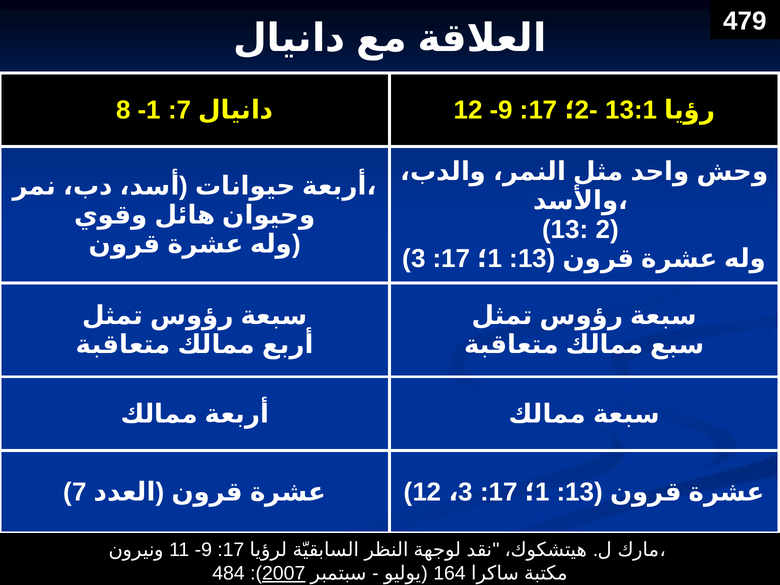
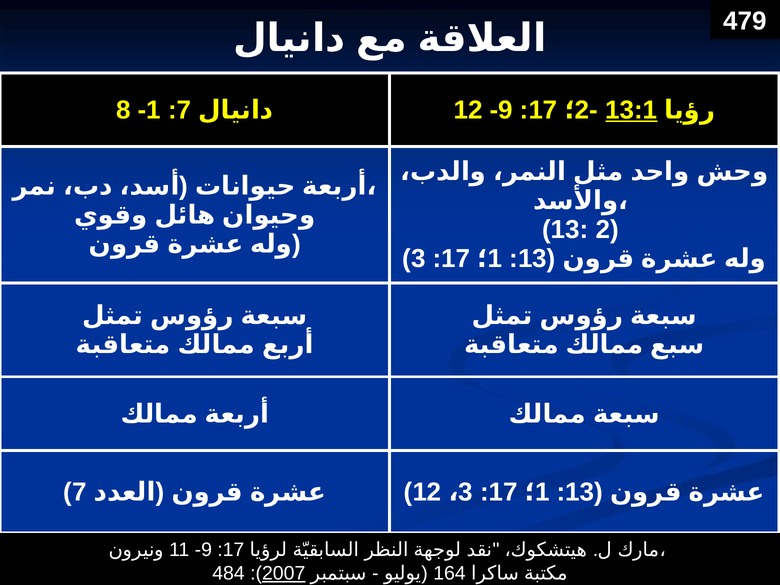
13:1 underline: none -> present (631, 110)
